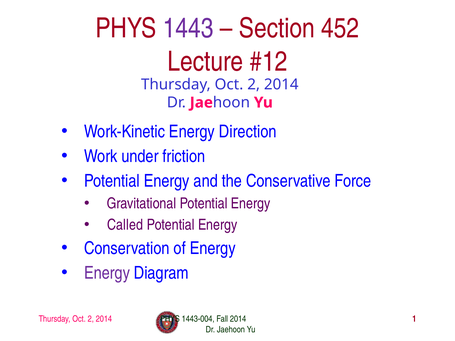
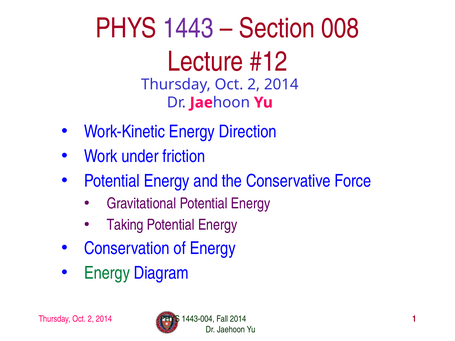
452: 452 -> 008 (340, 28)
Called: Called -> Taking (125, 225)
Energy colour: purple -> green (107, 273)
